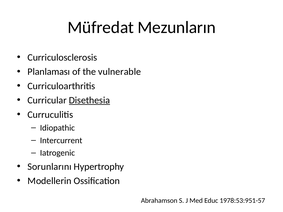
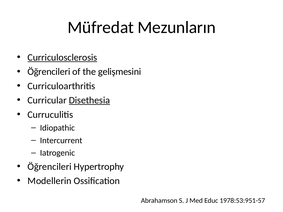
Curriculosclerosis underline: none -> present (62, 58)
Planlaması: Planlaması -> Öğrencileri (49, 72)
vulnerable: vulnerable -> gelişmesini (120, 72)
Sorunlarını: Sorunlarını -> Öğrencileri (50, 167)
